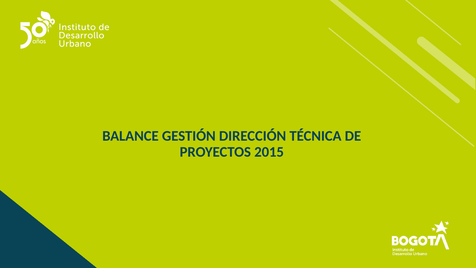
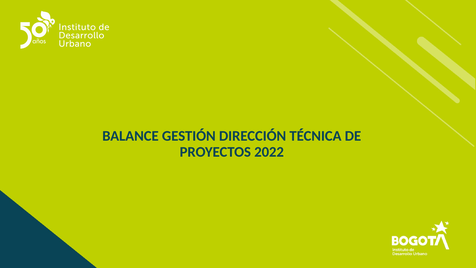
2015: 2015 -> 2022 (269, 152)
